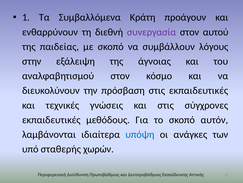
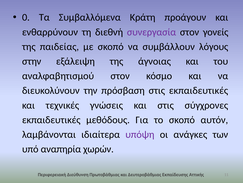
1: 1 -> 0 (26, 17)
αυτού: αυτού -> γονείς (216, 32)
υπόψη colour: blue -> purple (140, 134)
σταθερής: σταθερής -> αναπηρία (61, 149)
